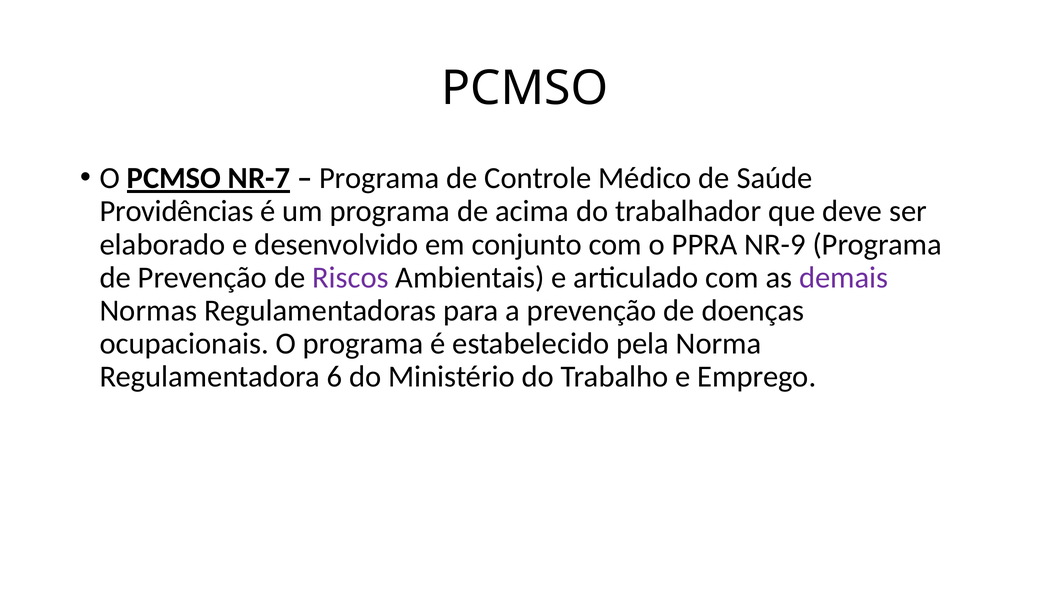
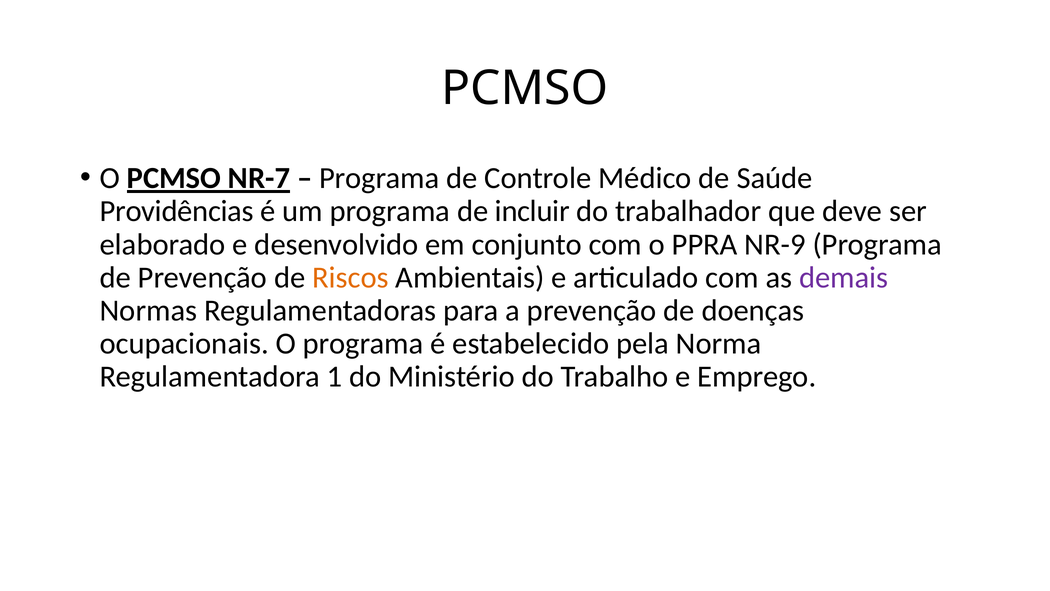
acima: acima -> incluir (532, 211)
Riscos colour: purple -> orange (350, 277)
6: 6 -> 1 (334, 377)
